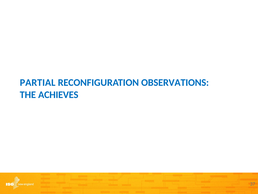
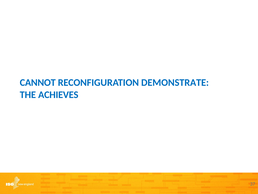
PARTIAL: PARTIAL -> CANNOT (38, 82)
OBSERVATIONS: OBSERVATIONS -> DEMONSTRATE (175, 82)
